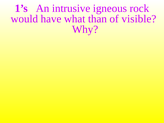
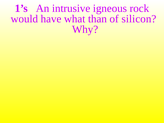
visible: visible -> silicon (139, 19)
